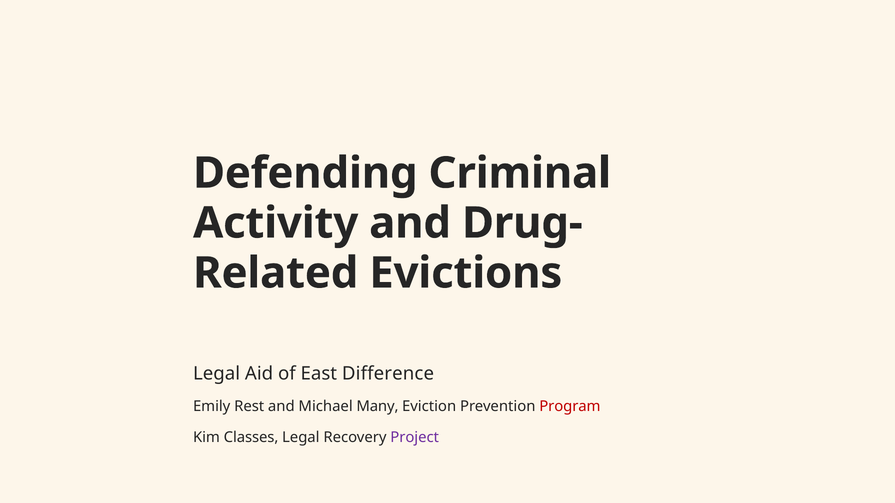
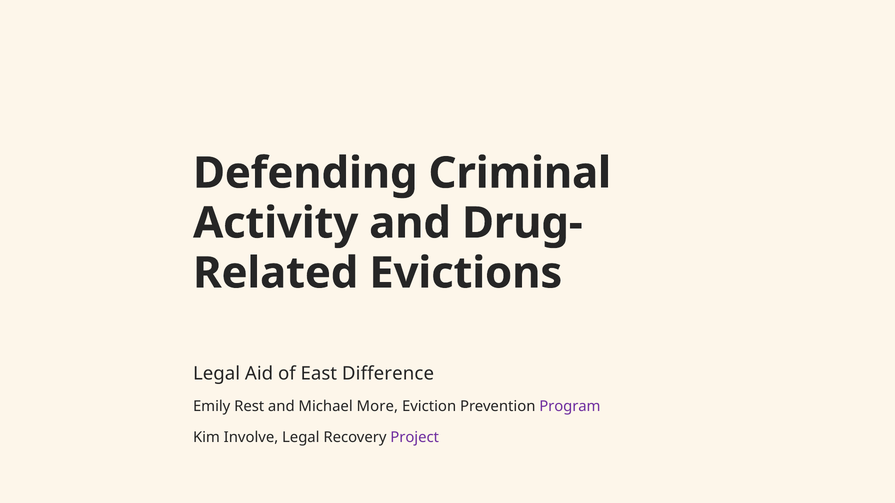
Many: Many -> More (377, 407)
Program colour: red -> purple (570, 407)
Classes: Classes -> Involve (251, 437)
